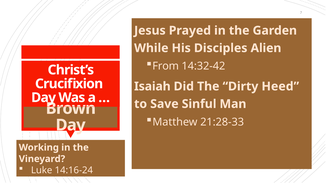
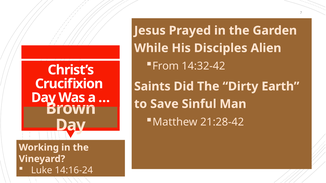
Isaiah: Isaiah -> Saints (152, 87)
Heed: Heed -> Earth (280, 87)
21:28-33: 21:28-33 -> 21:28-42 (222, 122)
